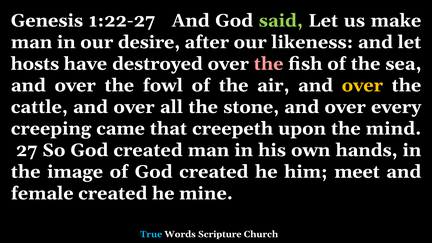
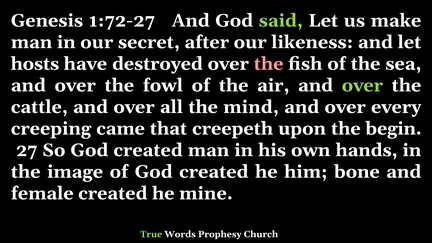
1:22-27: 1:22-27 -> 1:72-27 (122, 21)
desire: desire -> secret (149, 42)
over colour: yellow -> light green (362, 85)
stone: stone -> mind (251, 107)
mind: mind -> begin (394, 129)
meet: meet -> bone (357, 172)
True colour: light blue -> light green (151, 234)
Scripture: Scripture -> Prophesy (220, 234)
